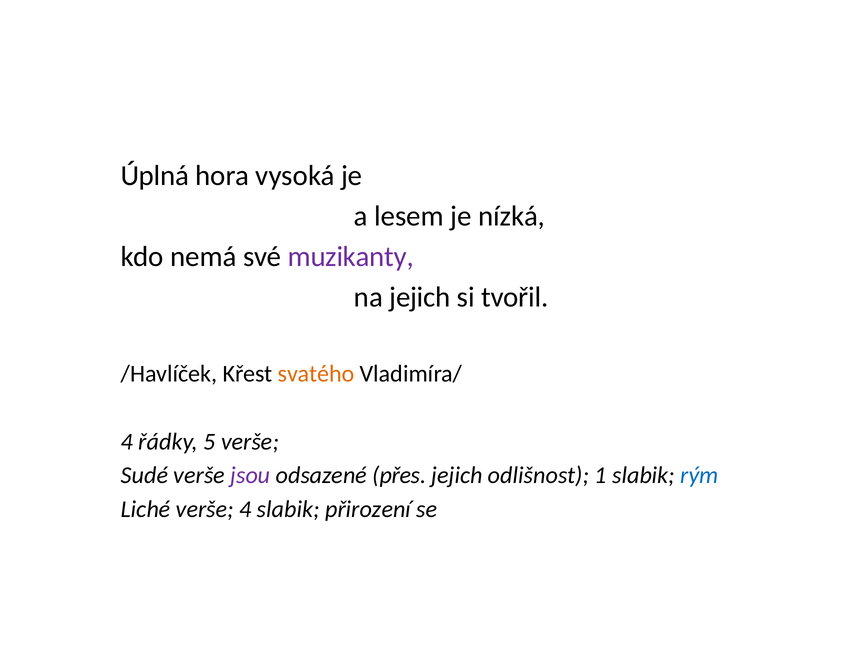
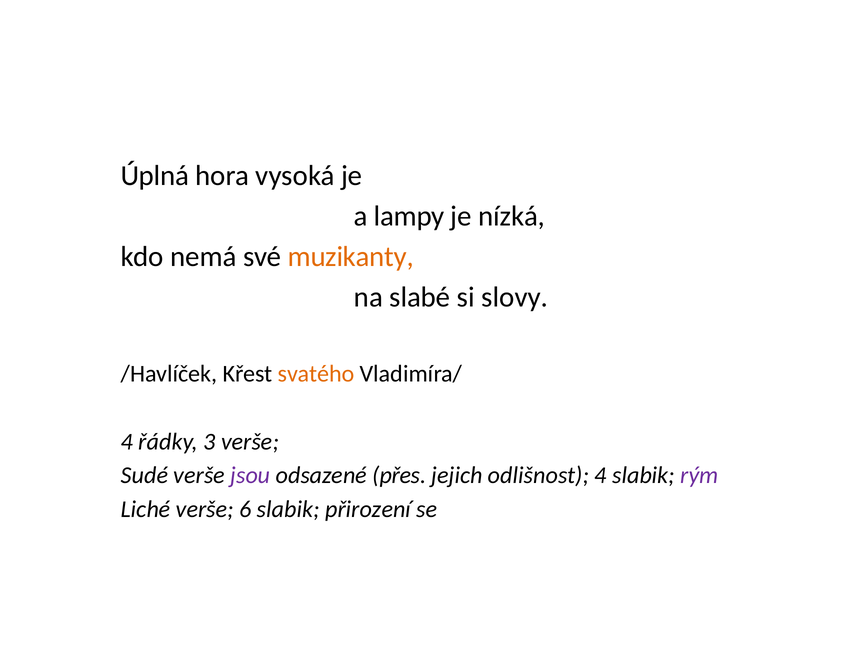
lesem: lesem -> lampy (409, 216)
muzikanty colour: purple -> orange (351, 257)
na jejich: jejich -> slabé (420, 297)
tvořil: tvořil -> slovy (515, 297)
5: 5 -> 3 (209, 442)
odlišnost 1: 1 -> 4 (601, 475)
rým colour: blue -> purple (699, 475)
verše 4: 4 -> 6 (245, 509)
